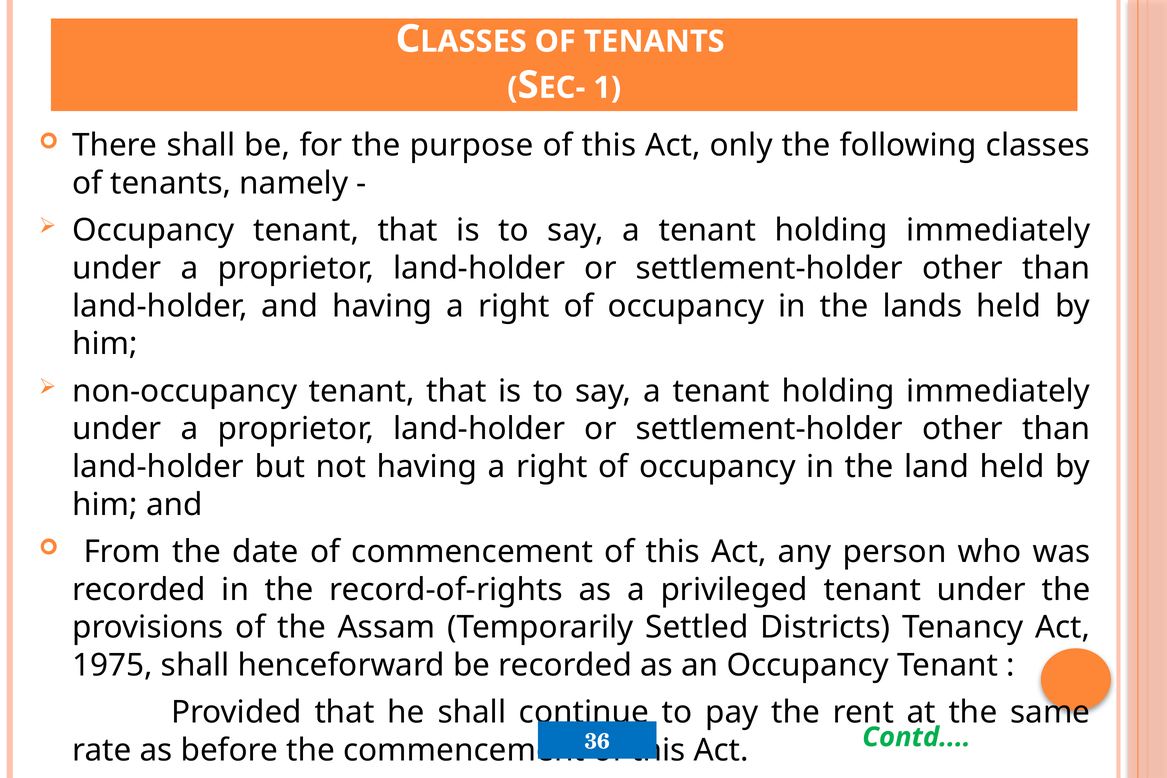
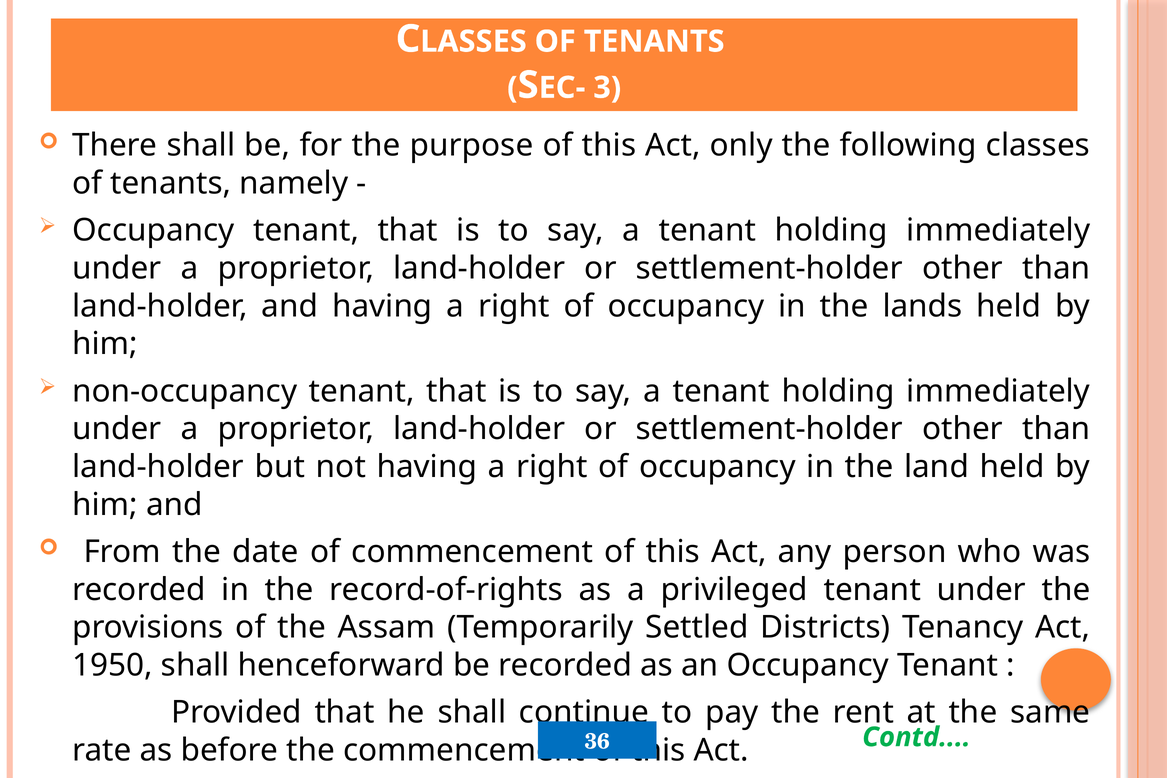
1: 1 -> 3 (607, 88)
1975: 1975 -> 1950 (113, 665)
